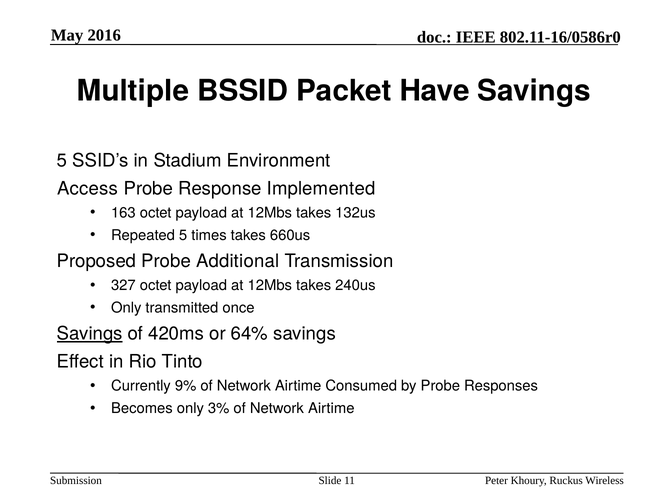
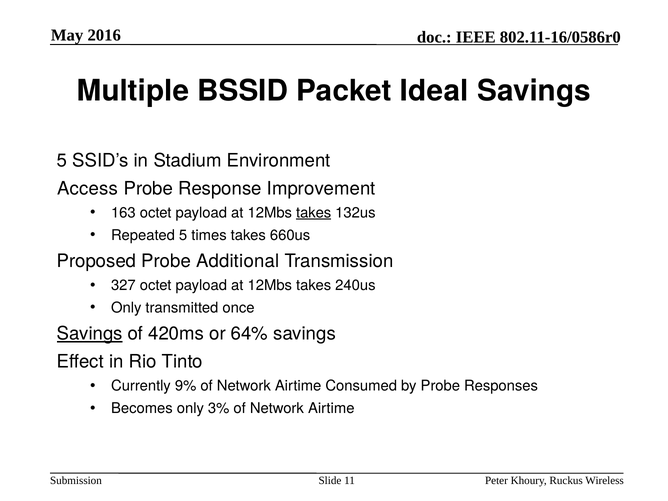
Have: Have -> Ideal (434, 91)
Implemented: Implemented -> Improvement (321, 188)
takes underline: none -> present (314, 213)
